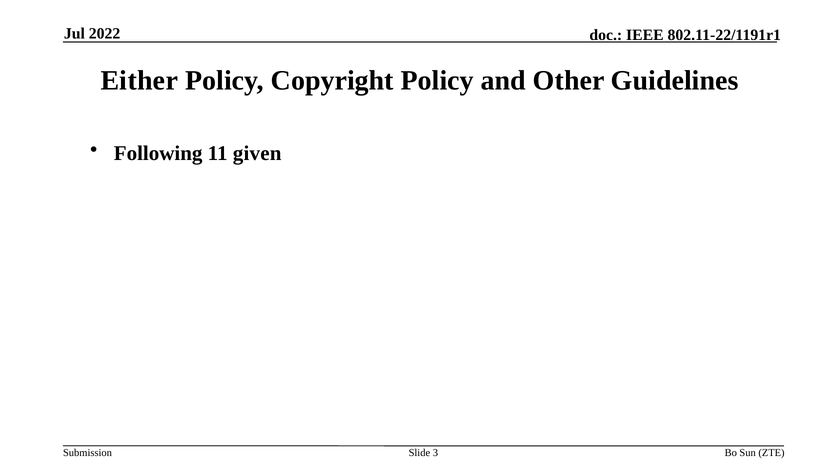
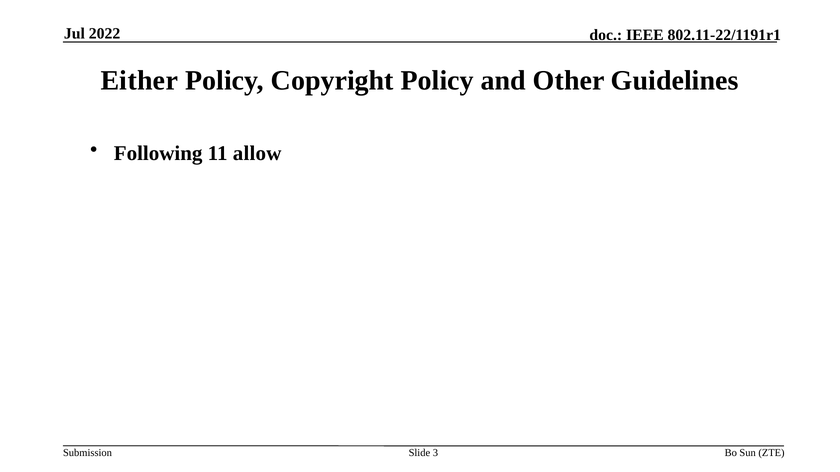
given: given -> allow (257, 154)
